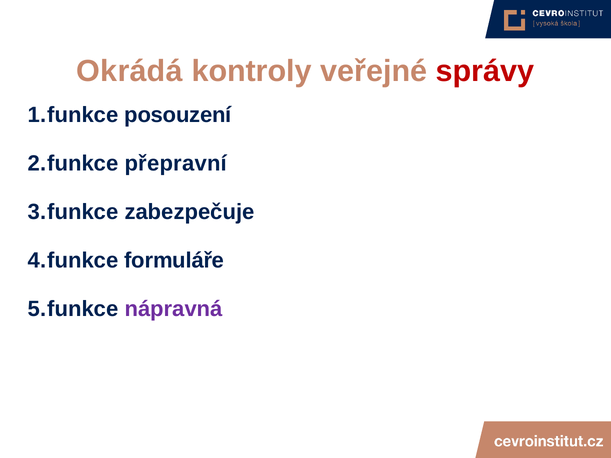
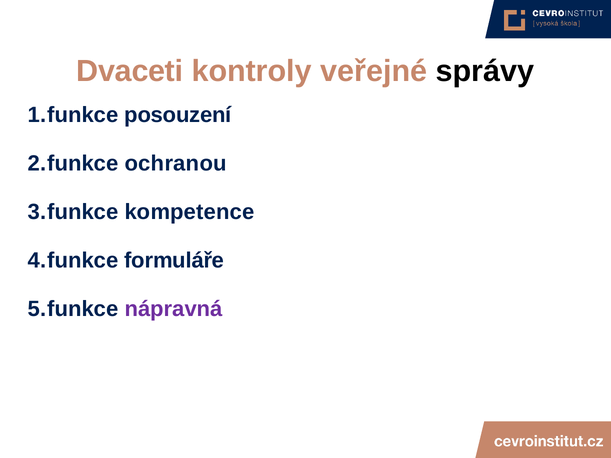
Okrádá: Okrádá -> Dvaceti (130, 71)
správy colour: red -> black (485, 71)
přepravní: přepravní -> ochranou (176, 163)
zabezpečuje: zabezpečuje -> kompetence (189, 212)
